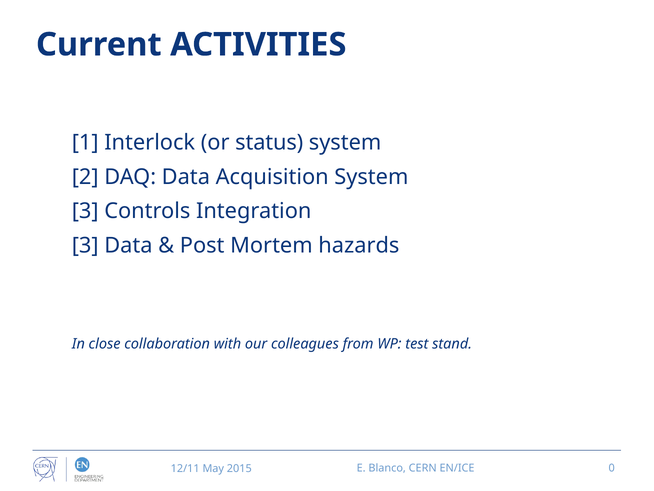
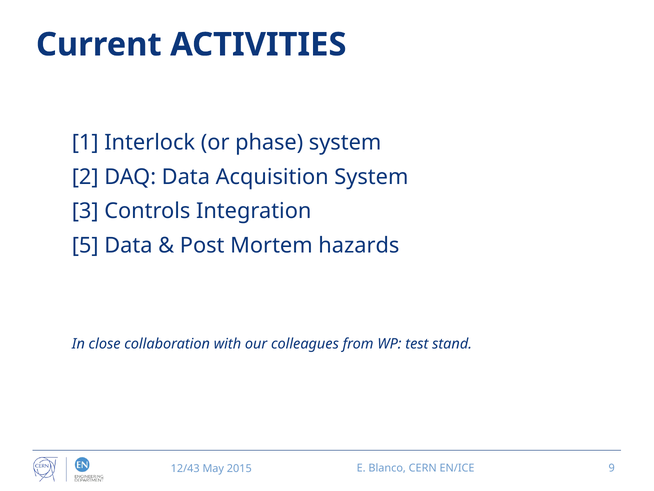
status: status -> phase (269, 142)
3: 3 -> 5 (85, 245)
0: 0 -> 9 (612, 468)
12/11: 12/11 -> 12/43 (185, 468)
